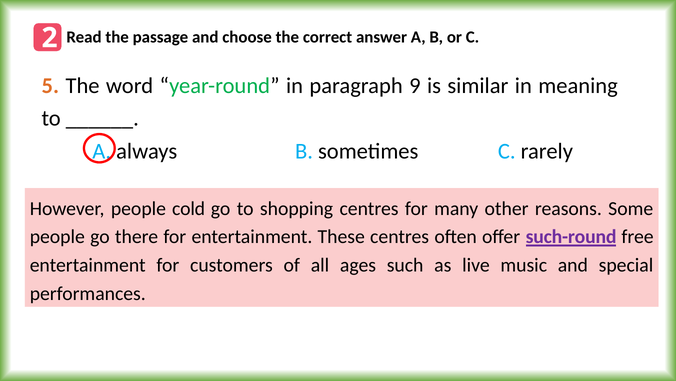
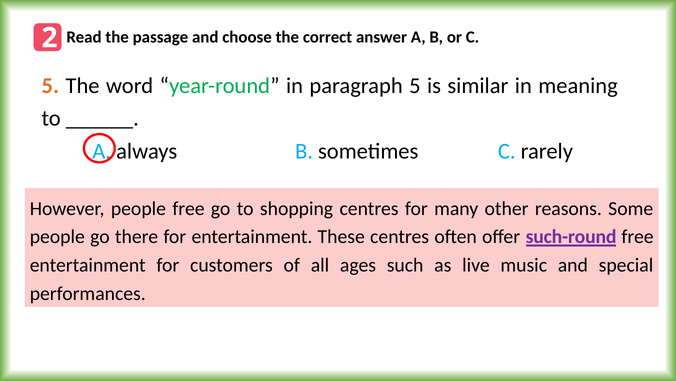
paragraph 9: 9 -> 5 (415, 86)
people cold: cold -> free (189, 208)
